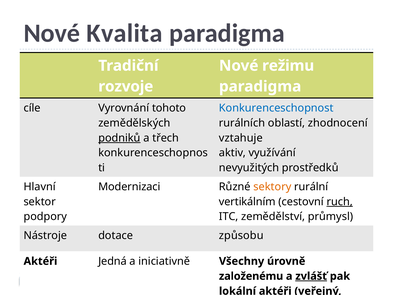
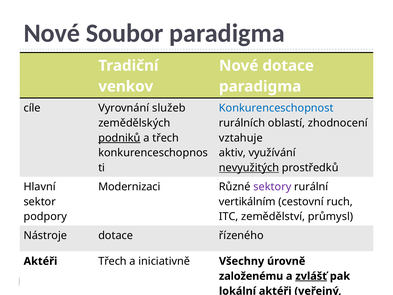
Kvalita: Kvalita -> Soubor (125, 33)
Nové režimu: režimu -> dotace (288, 66)
rozvoje: rozvoje -> venkov (126, 86)
tohoto: tohoto -> služeb (169, 108)
nevyužitých underline: none -> present (249, 168)
sektory colour: orange -> purple (272, 187)
ruch underline: present -> none (340, 201)
způsobu: způsobu -> řízeného (241, 235)
Aktéři Jedná: Jedná -> Třech (113, 261)
